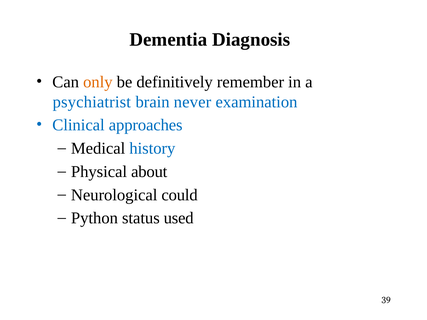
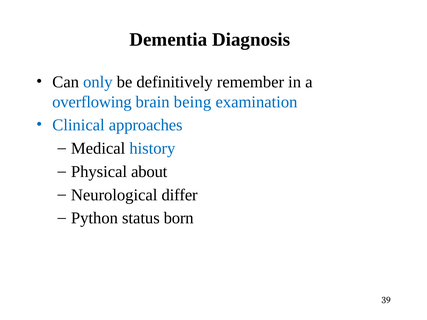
only colour: orange -> blue (98, 82)
psychiatrist: psychiatrist -> overflowing (92, 102)
never: never -> being (192, 102)
could: could -> differ (180, 195)
used: used -> born (179, 218)
